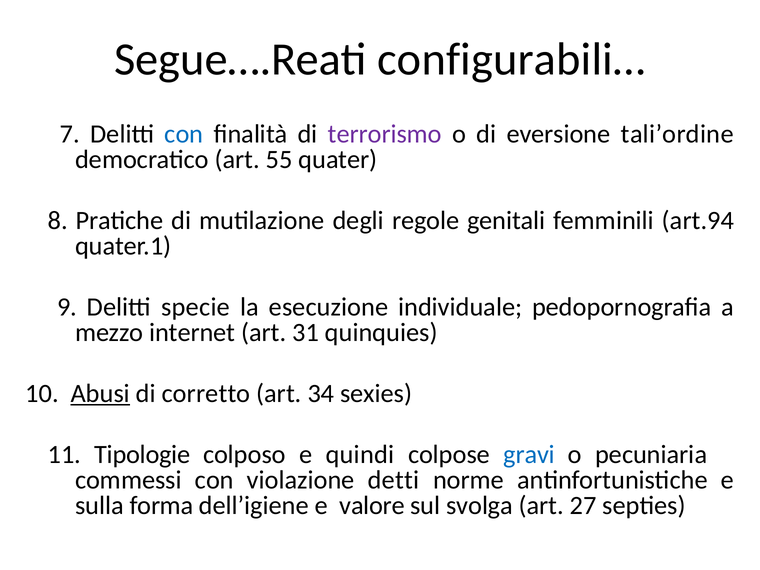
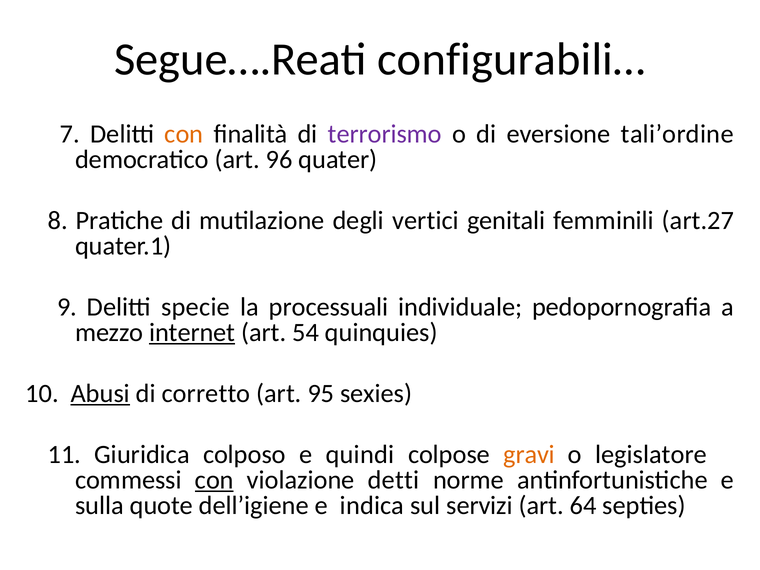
con colour: blue -> orange (184, 134)
55: 55 -> 96 (279, 159)
regole: regole -> vertici (426, 221)
art.94: art.94 -> art.27 (698, 221)
esecuzione: esecuzione -> processuali (329, 307)
internet underline: none -> present (192, 332)
31: 31 -> 54 (306, 332)
34: 34 -> 95 (321, 394)
Tipologie: Tipologie -> Giuridica (142, 455)
gravi colour: blue -> orange (529, 455)
pecuniaria: pecuniaria -> legislatore (651, 455)
con underline: none -> present (214, 480)
forma: forma -> quote (161, 505)
valore: valore -> indica (372, 505)
svolga: svolga -> servizi (480, 505)
27: 27 -> 64 (583, 505)
